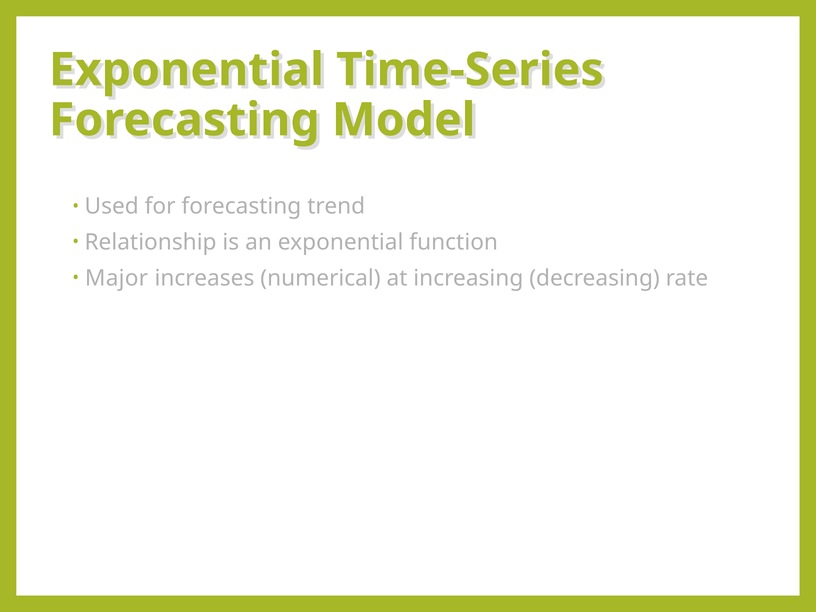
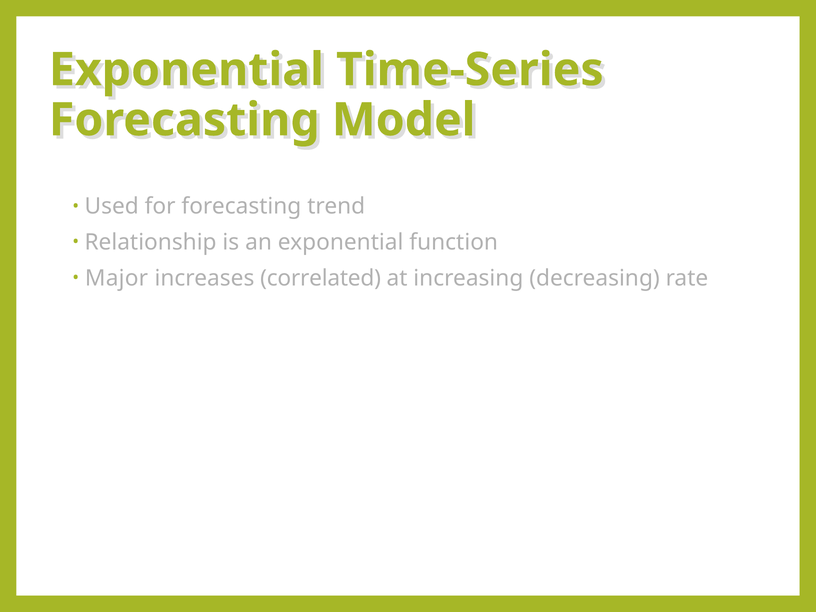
numerical: numerical -> correlated (321, 278)
